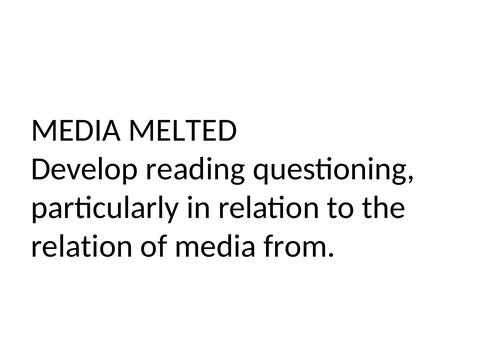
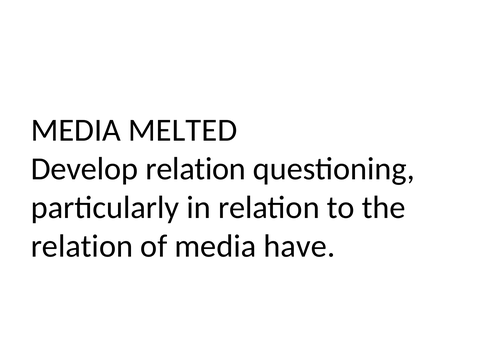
Develop reading: reading -> relation (196, 169)
from: from -> have (299, 247)
